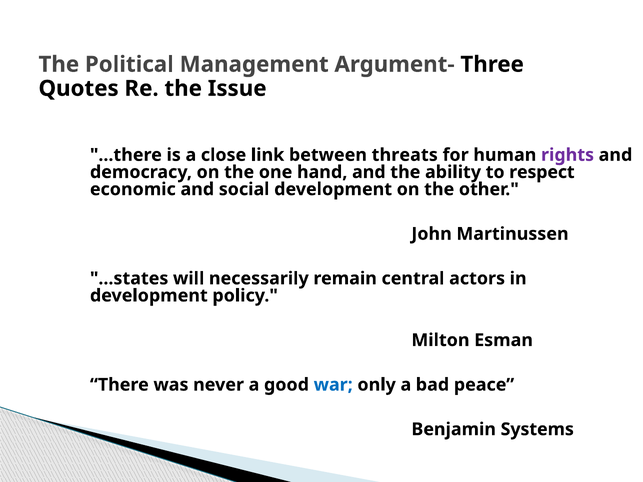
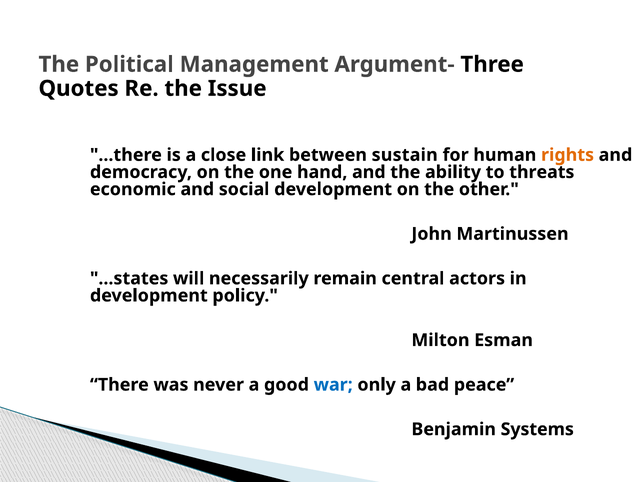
threats: threats -> sustain (405, 155)
rights colour: purple -> orange (568, 155)
respect: respect -> threats (542, 172)
